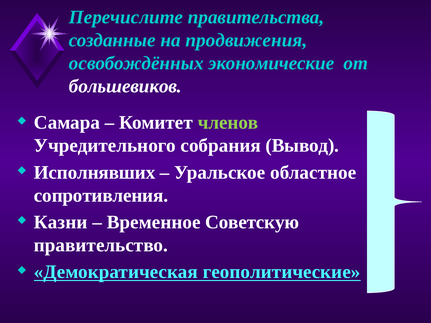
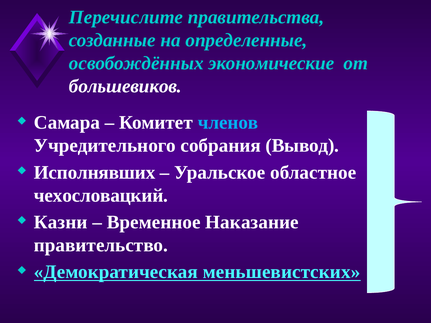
продвижения: продвижения -> определенные (246, 40)
членов colour: light green -> light blue (228, 123)
сопротивления: сопротивления -> чехословацкий (101, 196)
Советскую: Советскую -> Наказание (252, 222)
геополитические: геополитические -> меньшевистских (282, 272)
